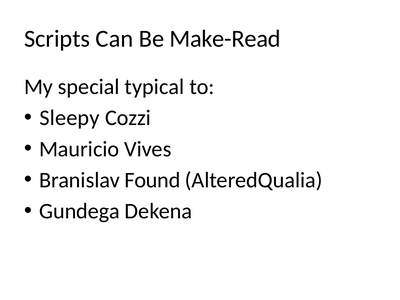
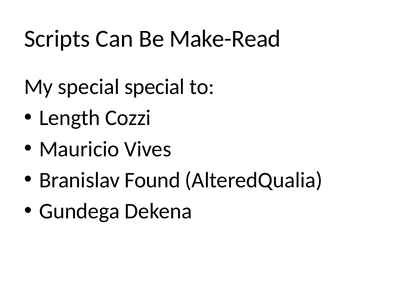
special typical: typical -> special (155, 87)
Sleepy: Sleepy -> Length (70, 118)
